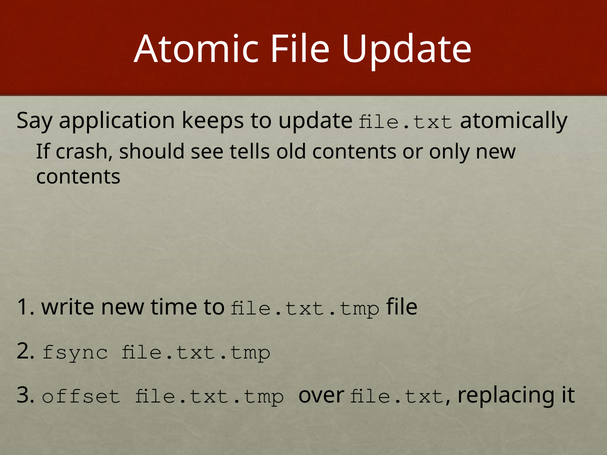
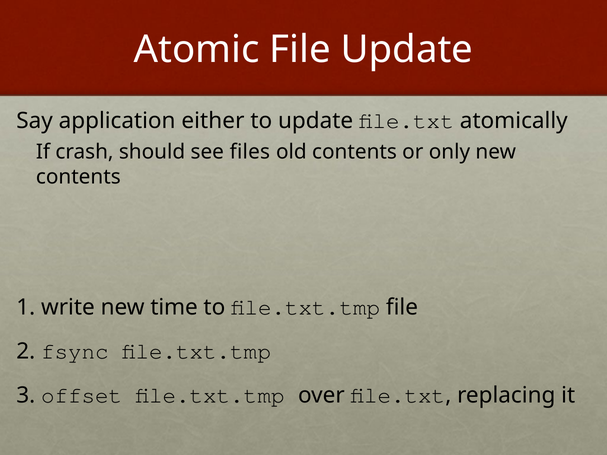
keeps: keeps -> either (213, 121)
tells: tells -> files (250, 152)
